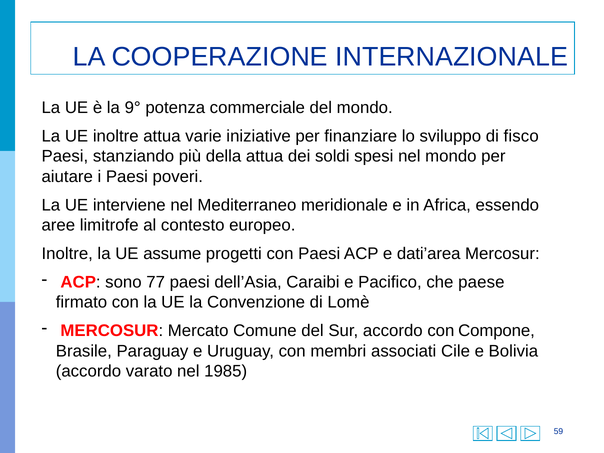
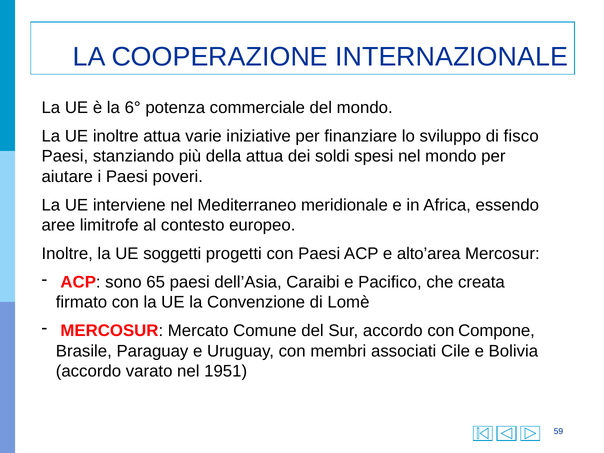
9°: 9° -> 6° (133, 108)
assume: assume -> soggetti (172, 254)
dati’area: dati’area -> alto’area (429, 254)
77: 77 -> 65 (156, 282)
paese: paese -> creata (481, 282)
1985: 1985 -> 1951 (226, 371)
